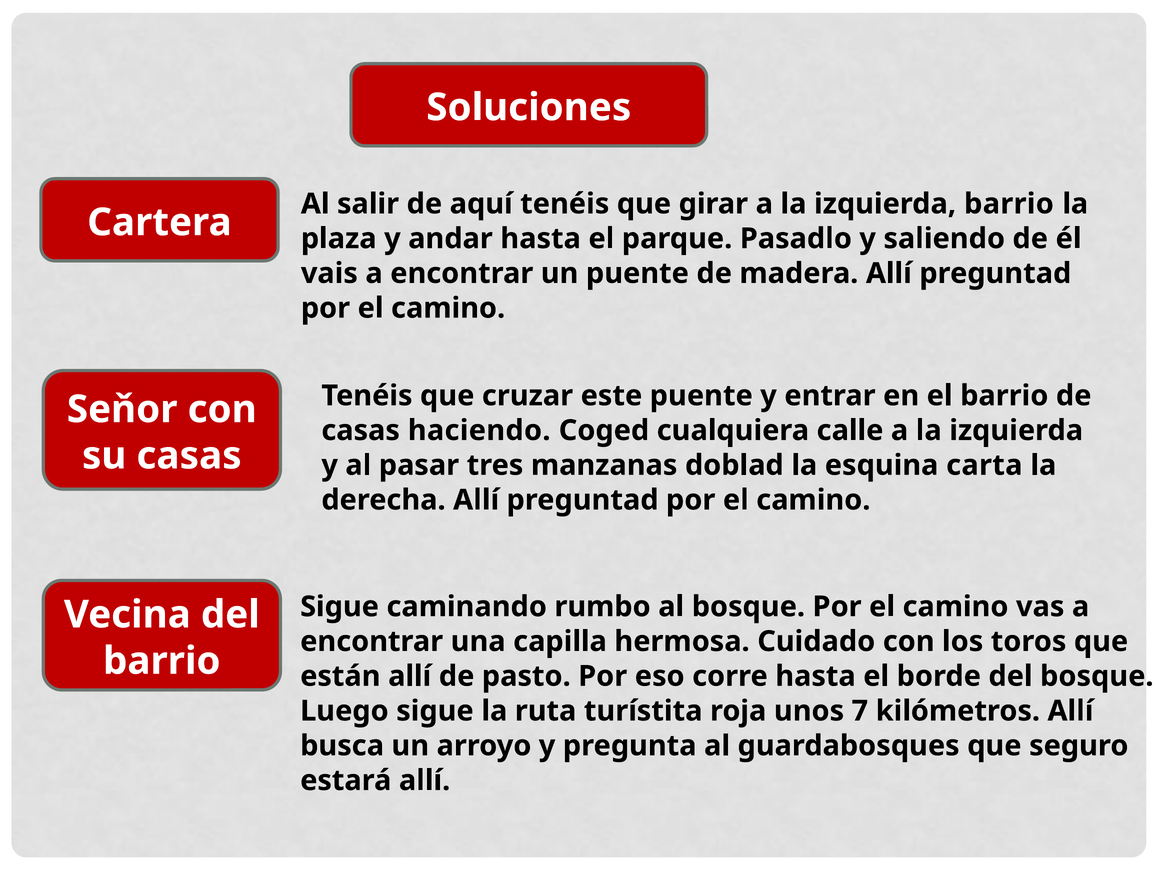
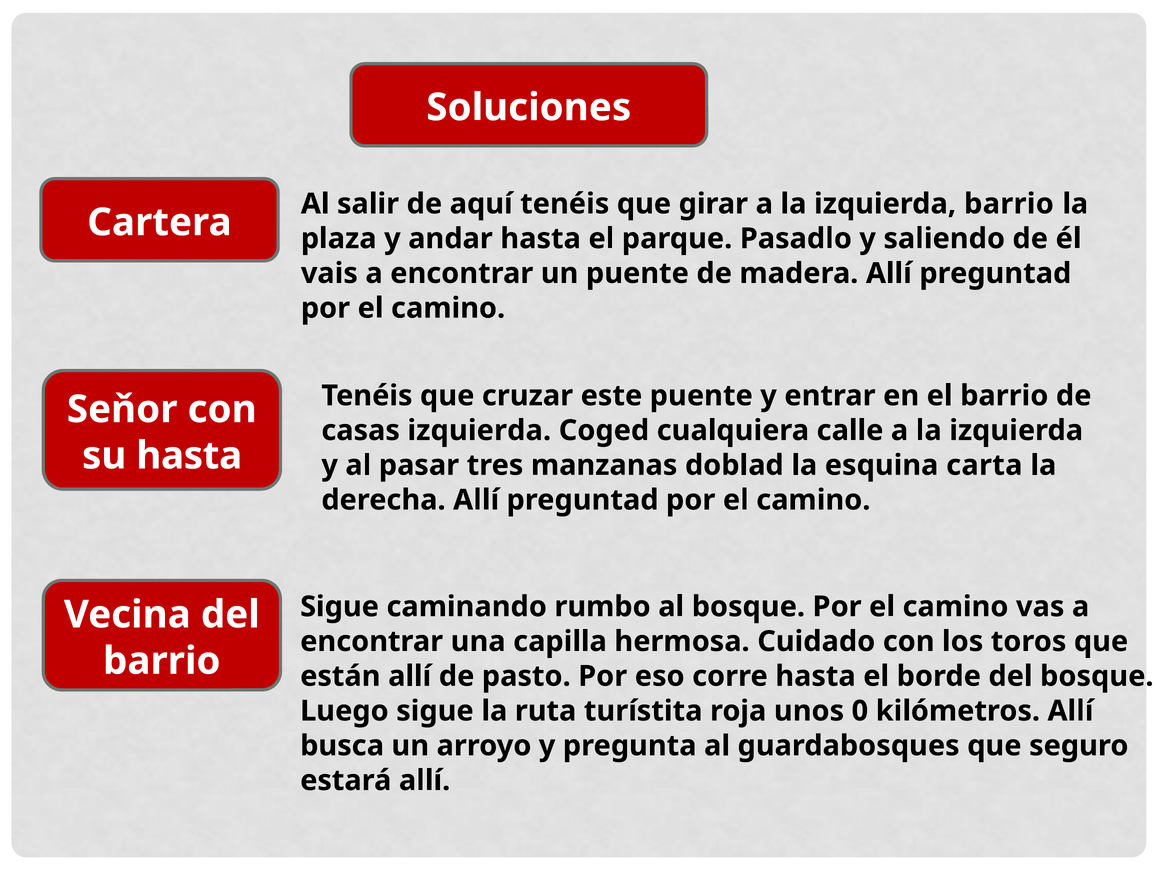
casas haciendo: haciendo -> izquierda (479, 430)
su casas: casas -> hasta (189, 455)
7: 7 -> 0 (860, 711)
